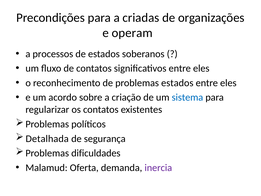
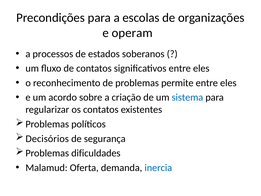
criadas: criadas -> escolas (141, 18)
problemas estados: estados -> permite (177, 83)
Detalhada: Detalhada -> Decisórios (47, 139)
inercia colour: purple -> blue (158, 168)
